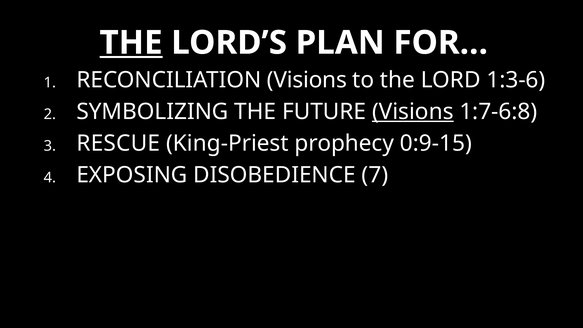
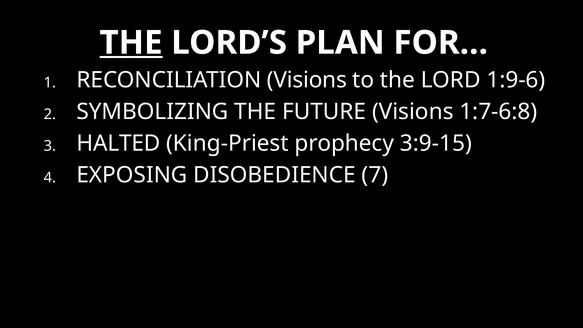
1:3-6: 1:3-6 -> 1:9-6 (516, 80)
Visions underline: present -> none (413, 112)
RESCUE: RESCUE -> HALTED (118, 143)
0:9-15: 0:9-15 -> 3:9-15 (436, 143)
